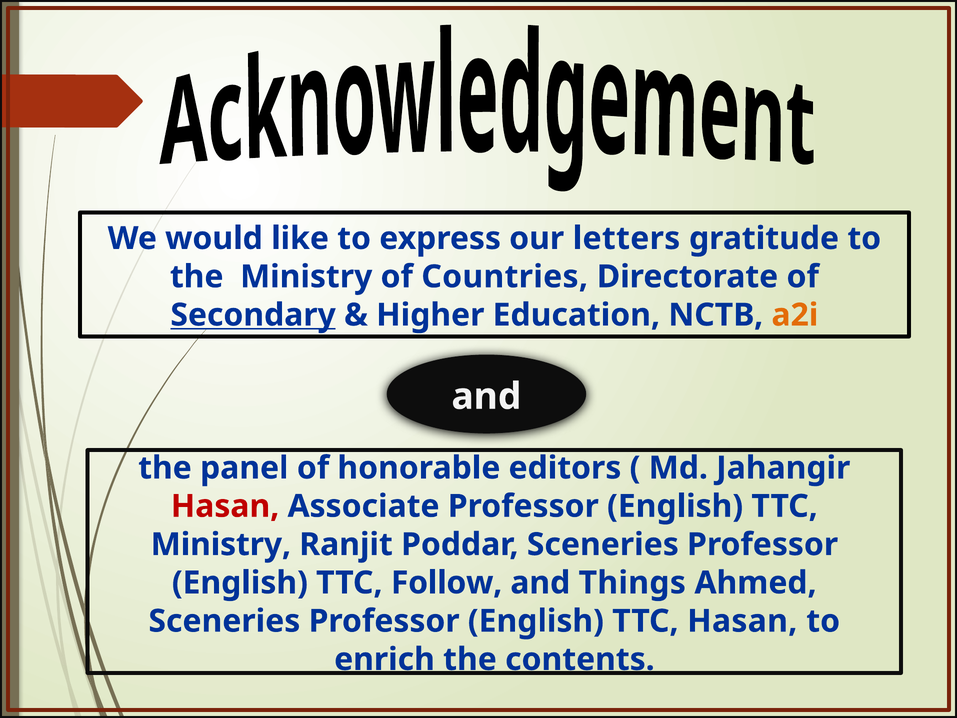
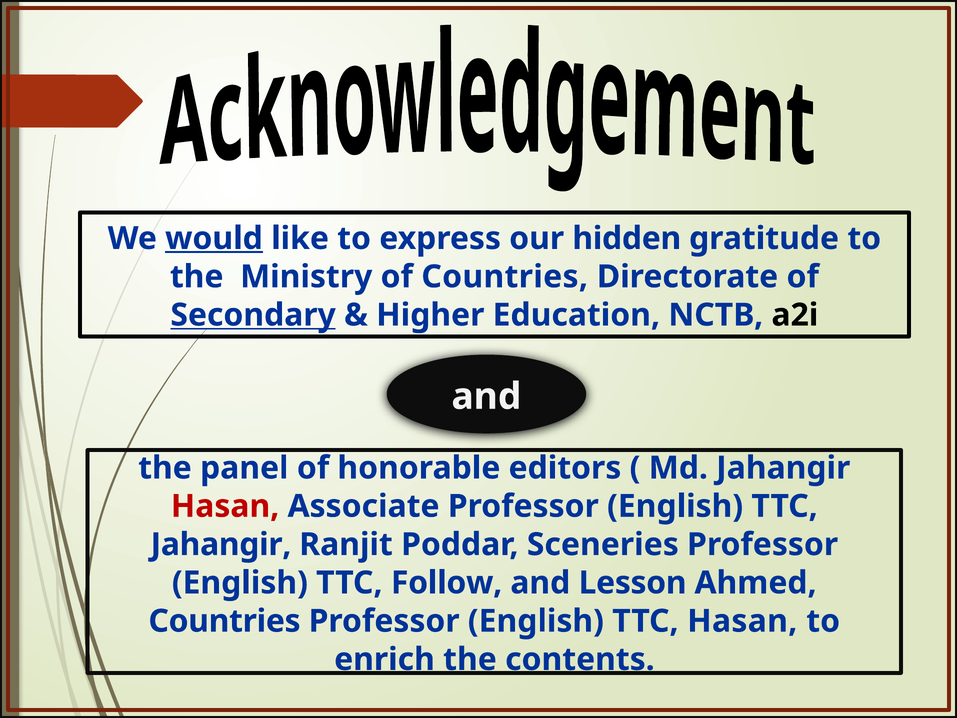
would underline: none -> present (214, 238)
letters: letters -> hidden (627, 238)
a2i colour: orange -> black (795, 315)
Ministry: Ministry -> Jahangir (221, 544)
Things: Things -> Lesson (633, 583)
Sceneries: Sceneries -> Countries (224, 621)
